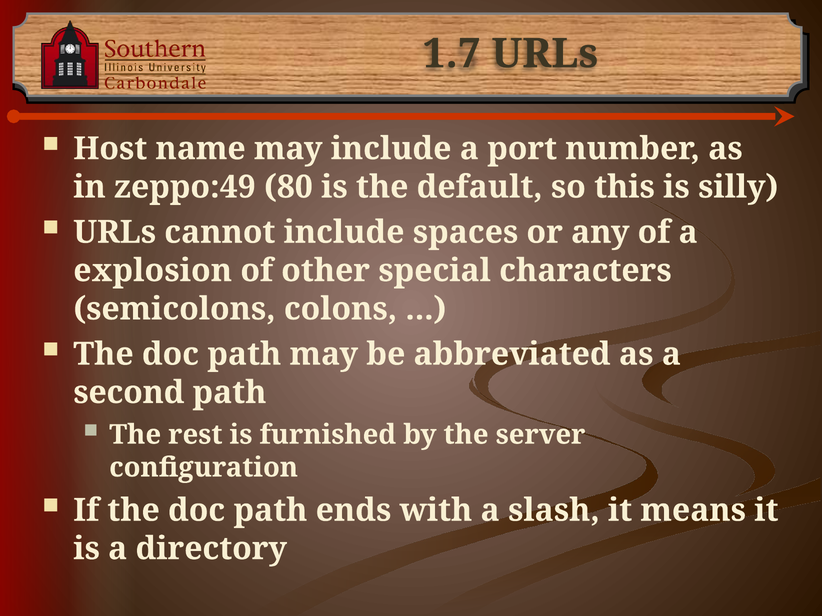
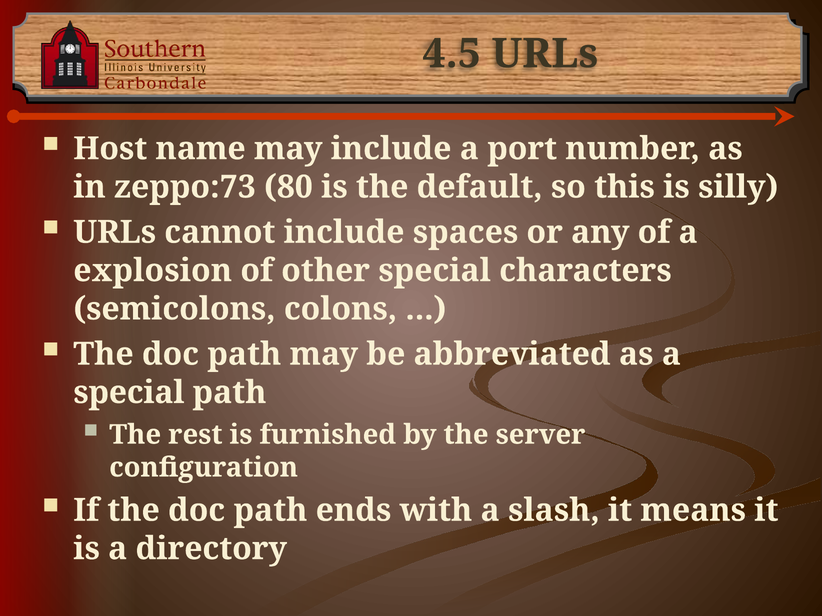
1.7: 1.7 -> 4.5 (452, 54)
zeppo:49: zeppo:49 -> zeppo:73 (185, 187)
second: second -> special (129, 393)
